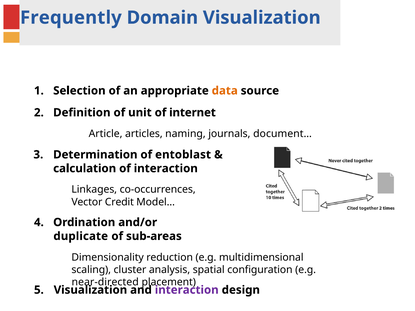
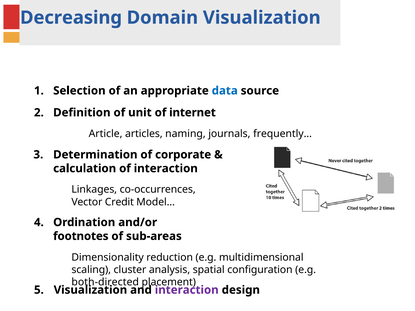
Frequently: Frequently -> Decreasing (71, 18)
data colour: orange -> blue (225, 91)
document…: document… -> frequently… (283, 134)
entoblast: entoblast -> corporate (183, 155)
duplicate: duplicate -> footnotes (81, 236)
near-directed: near-directed -> both-directed (105, 282)
